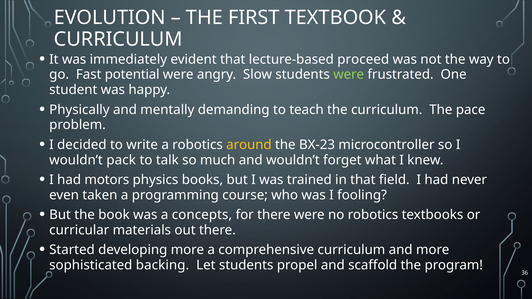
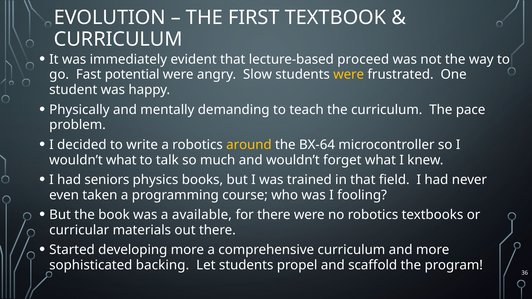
were colour: light green -> yellow (349, 75)
BX-23: BX-23 -> BX-64 (317, 145)
wouldn’t pack: pack -> what (121, 160)
motors: motors -> seniors (107, 180)
concepts: concepts -> available (202, 215)
